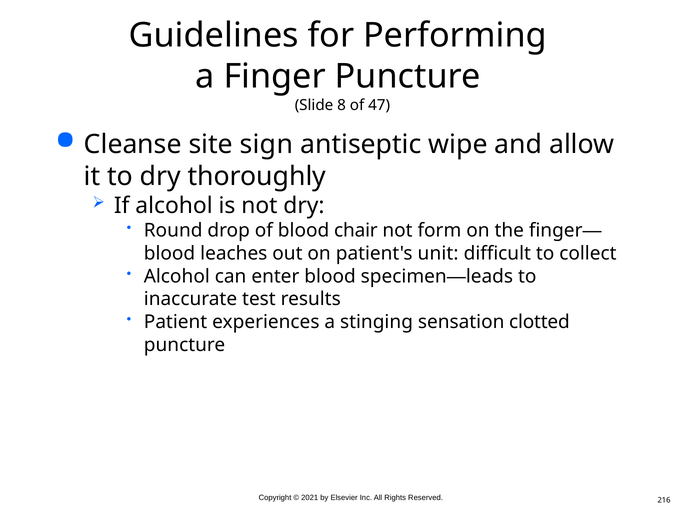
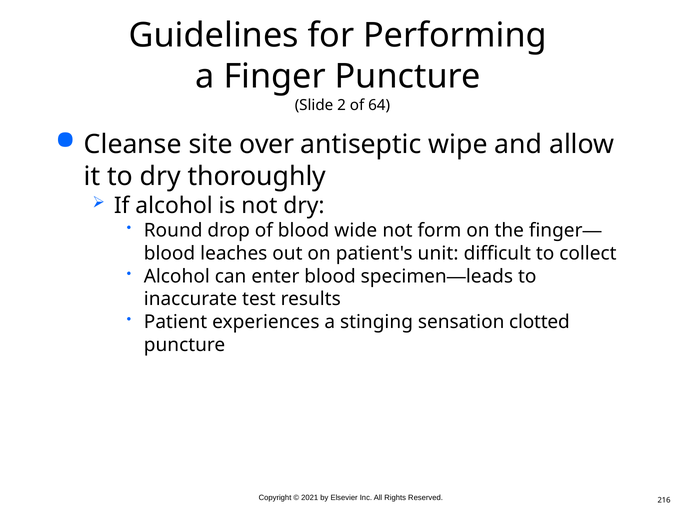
8: 8 -> 2 (342, 105)
47: 47 -> 64 (379, 105)
sign: sign -> over (267, 144)
chair: chair -> wide (356, 231)
